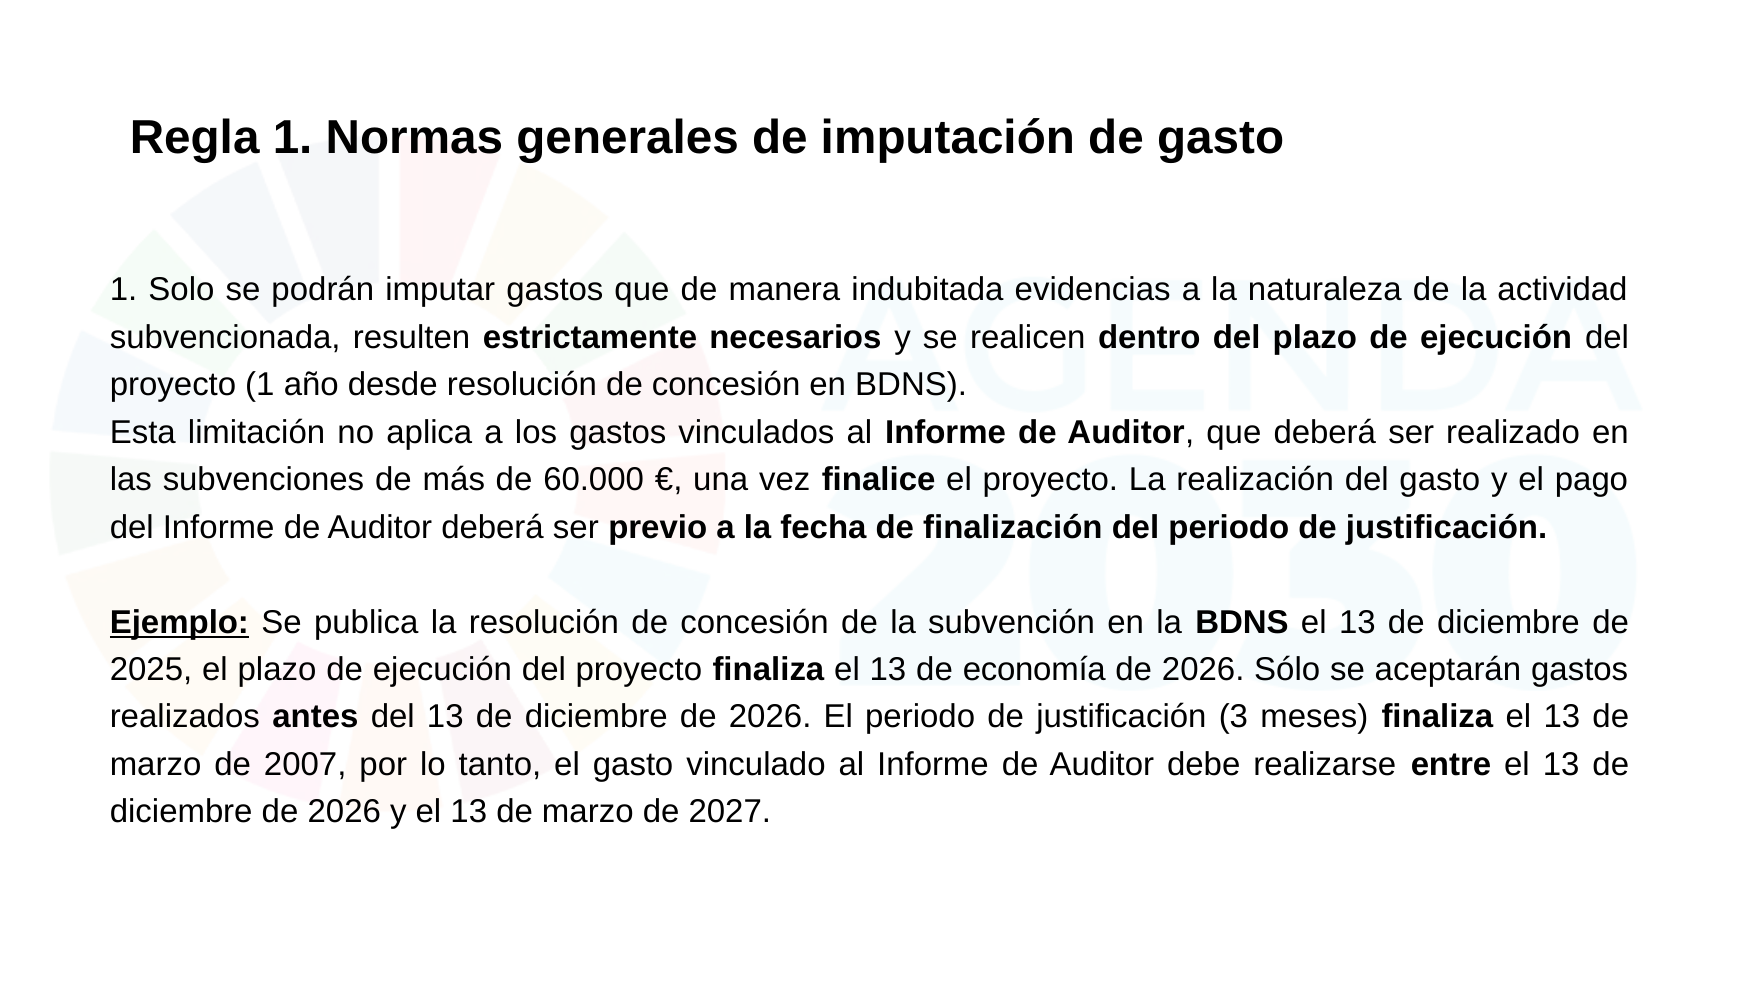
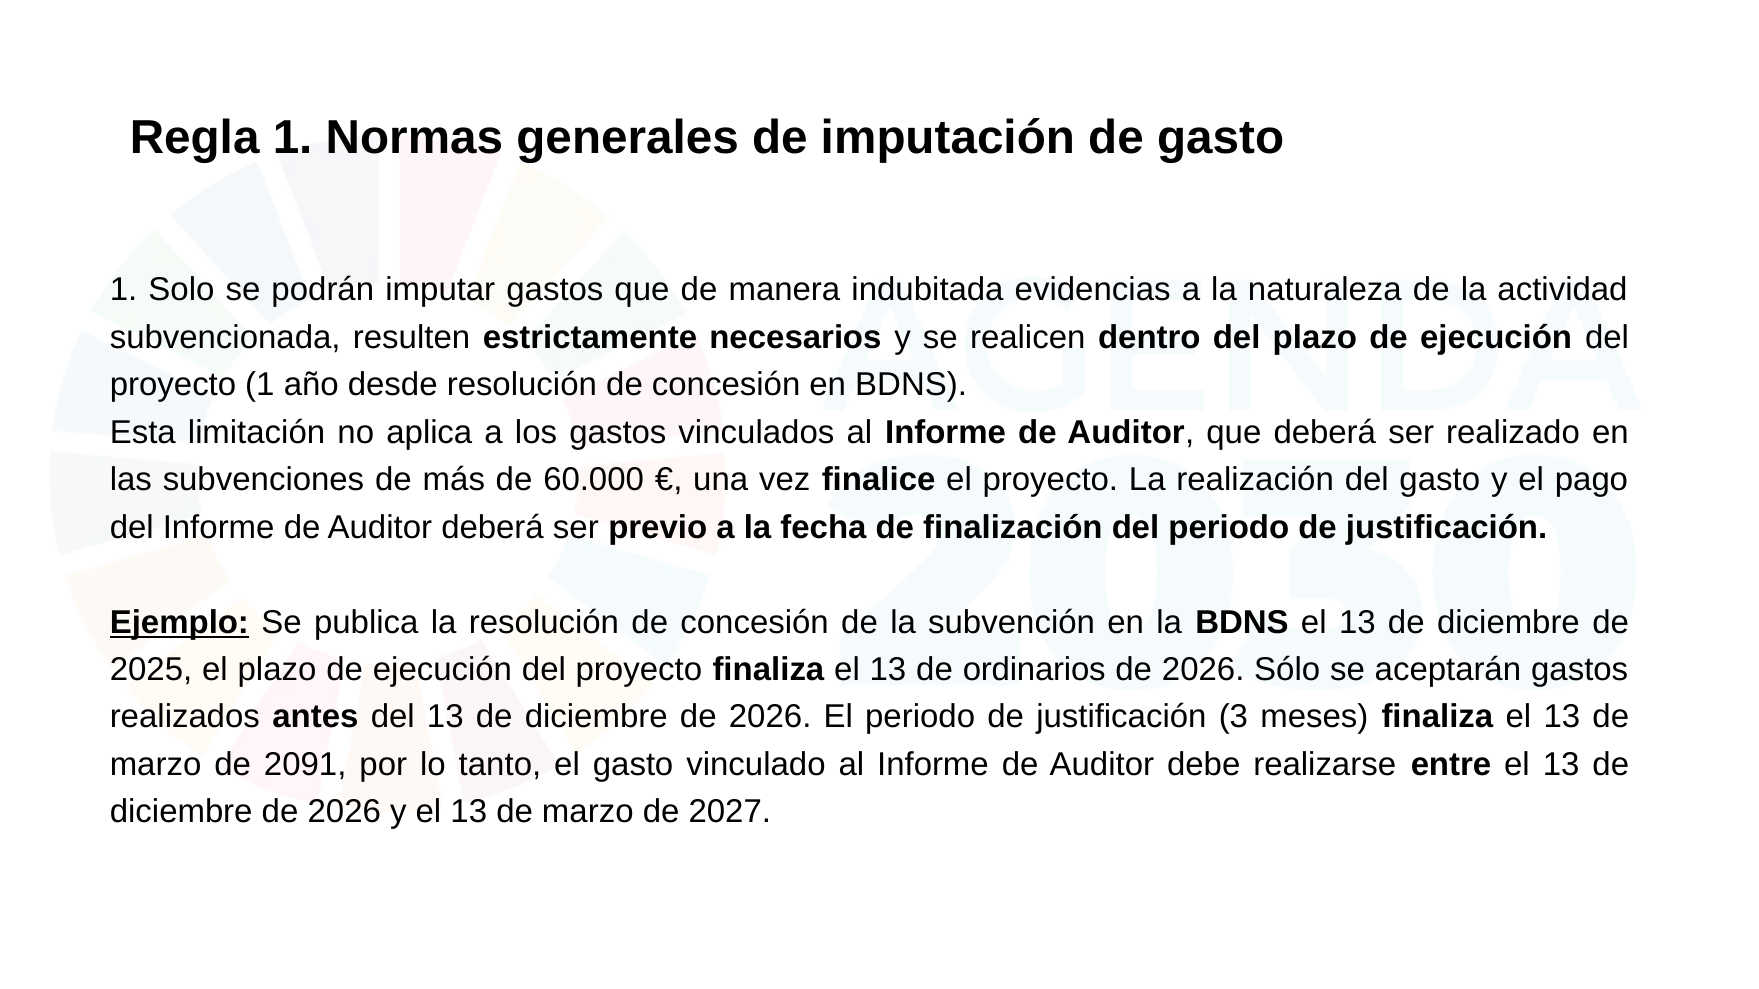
economía: economía -> ordinarios (1034, 670)
2007: 2007 -> 2091 (305, 765)
